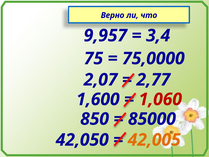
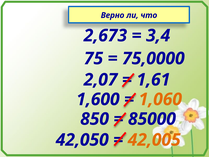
9,957: 9,957 -> 2,673 (105, 36)
2,77: 2,77 -> 1,61 (153, 80)
1,060 colour: red -> orange (160, 99)
